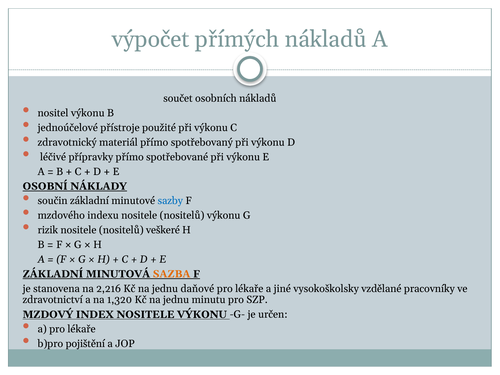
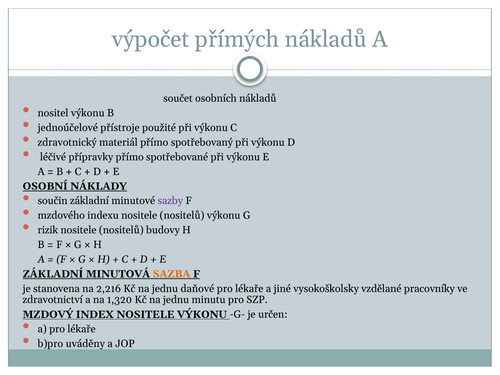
sazby colour: blue -> purple (170, 201)
veškeré: veškeré -> budovy (163, 230)
pojištění: pojištění -> uváděny (85, 344)
